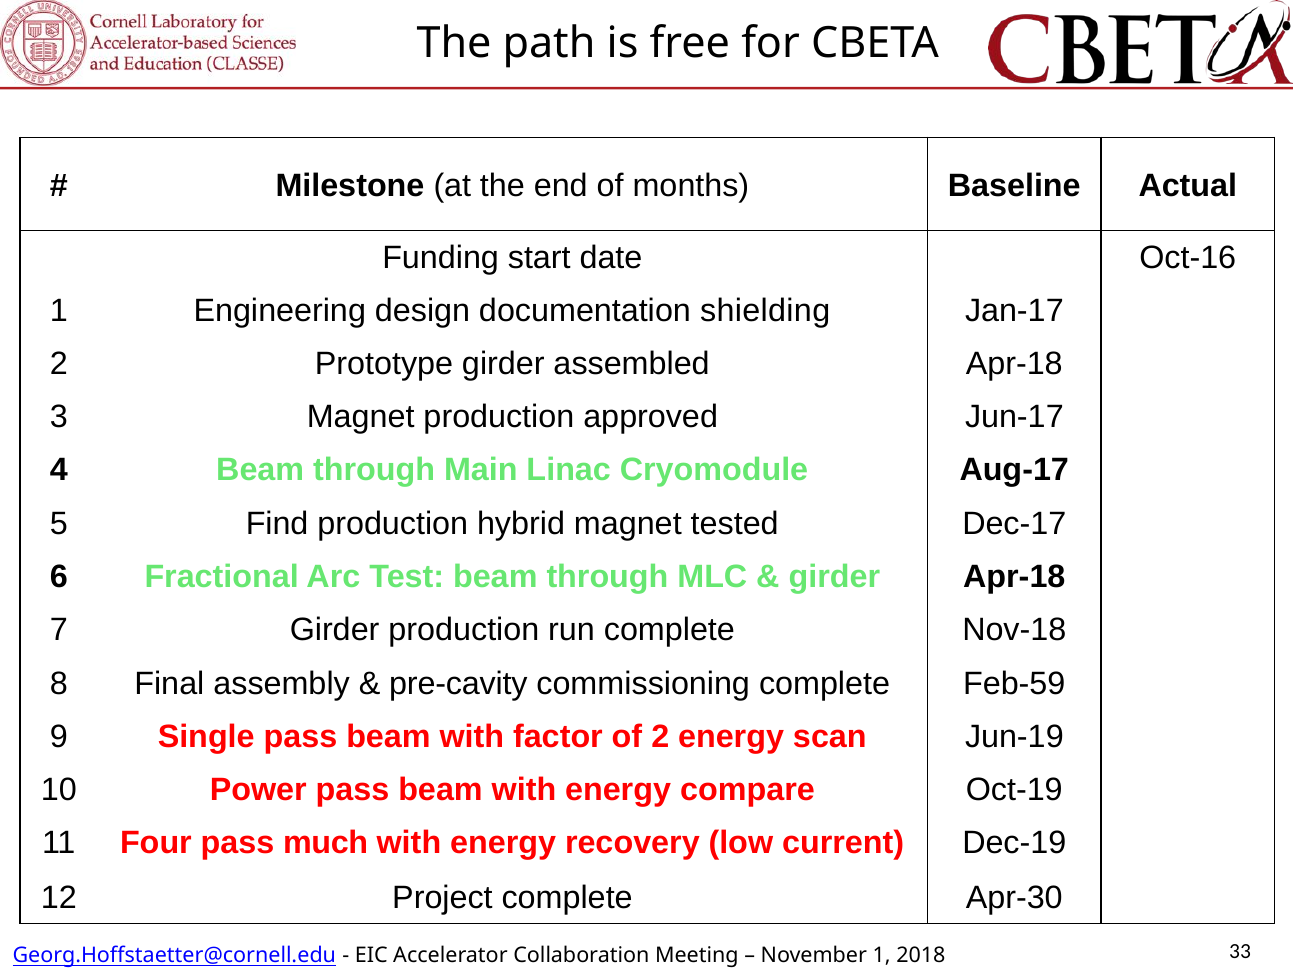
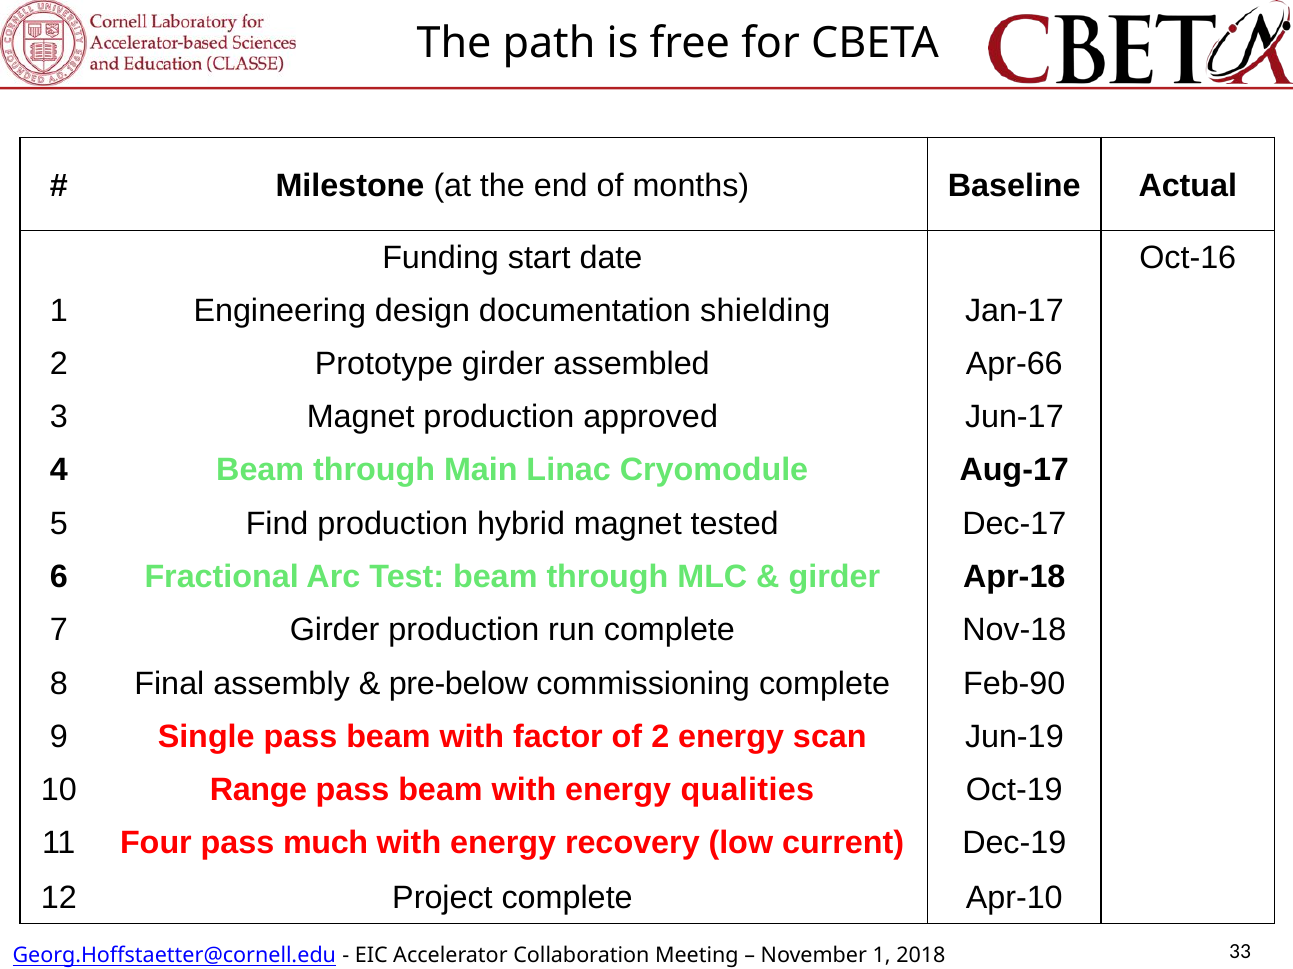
assembled Apr-18: Apr-18 -> Apr-66 (1014, 364)
pre-cavity: pre-cavity -> pre-below (458, 684)
Feb-59: Feb-59 -> Feb-90 (1014, 684)
Power: Power -> Range (258, 790)
compare: compare -> qualities (747, 790)
Apr-30: Apr-30 -> Apr-10 (1014, 898)
